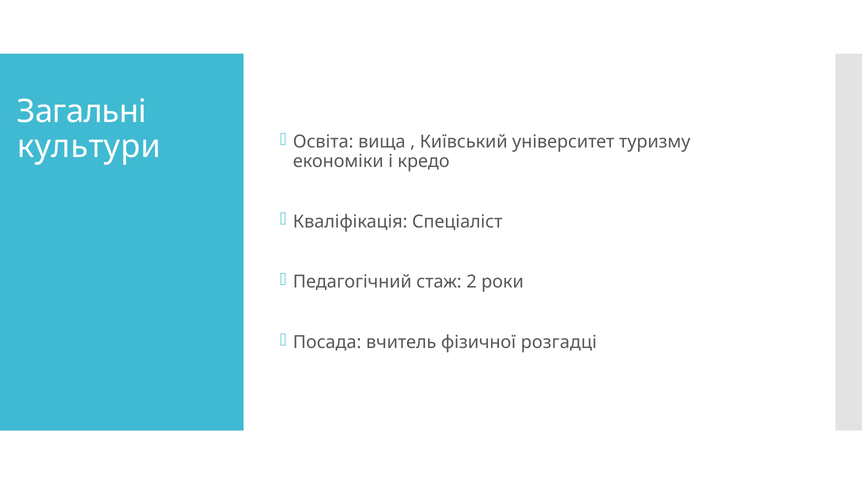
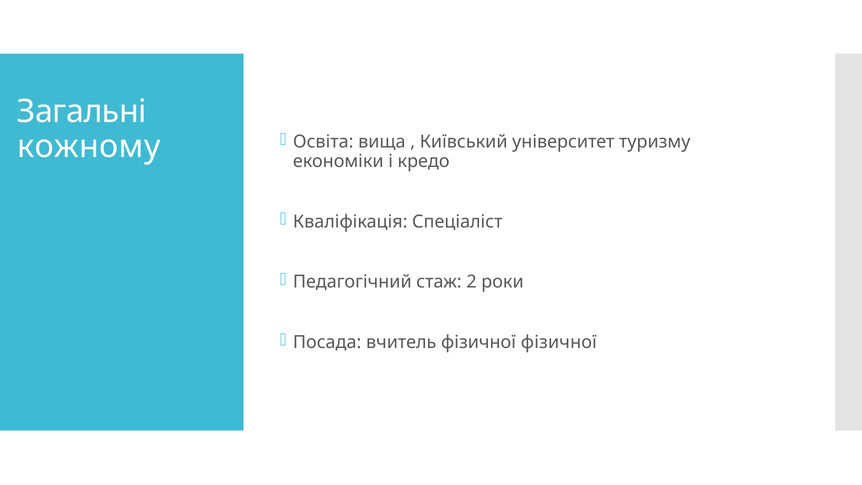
культури: культури -> кожному (89, 146)
фізичної розгадці: розгадці -> фізичної (559, 342)
